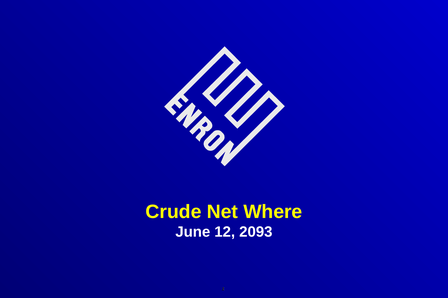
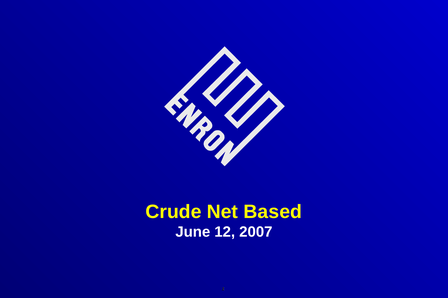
Where: Where -> Based (273, 212)
2093: 2093 -> 2007 (256, 232)
